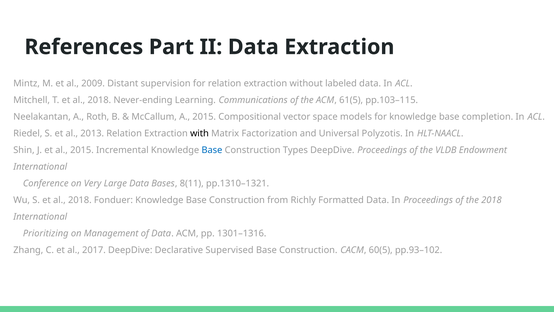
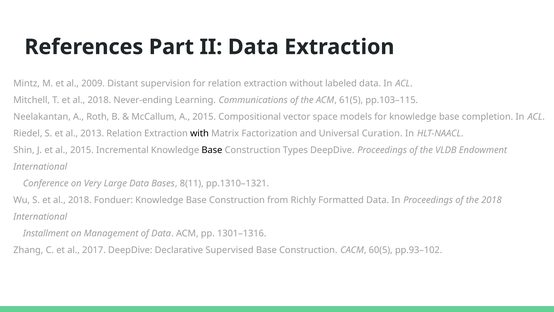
Polyzotis: Polyzotis -> Curation (382, 133)
Base colour: blue -> black (212, 150)
Prioritizing: Prioritizing -> Installment (46, 233)
